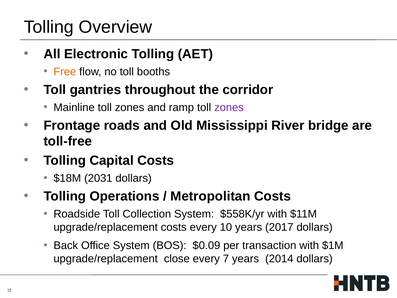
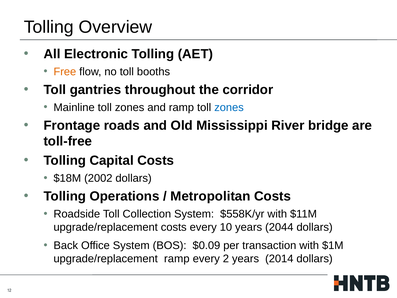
zones colour: purple -> blue (229, 107)
2031: 2031 -> 2002 (98, 178)
2017: 2017 -> 2044 (279, 227)
upgrade/replacement close: close -> ramp (177, 259)
7: 7 -> 2 (226, 259)
